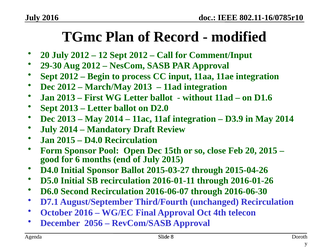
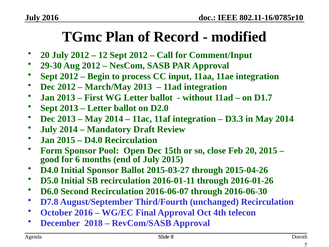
D1.6: D1.6 -> D1.7 (263, 97)
D3.9: D3.9 -> D3.3 (234, 119)
D7.1: D7.1 -> D7.8 (49, 202)
2056: 2056 -> 2018 (94, 223)
